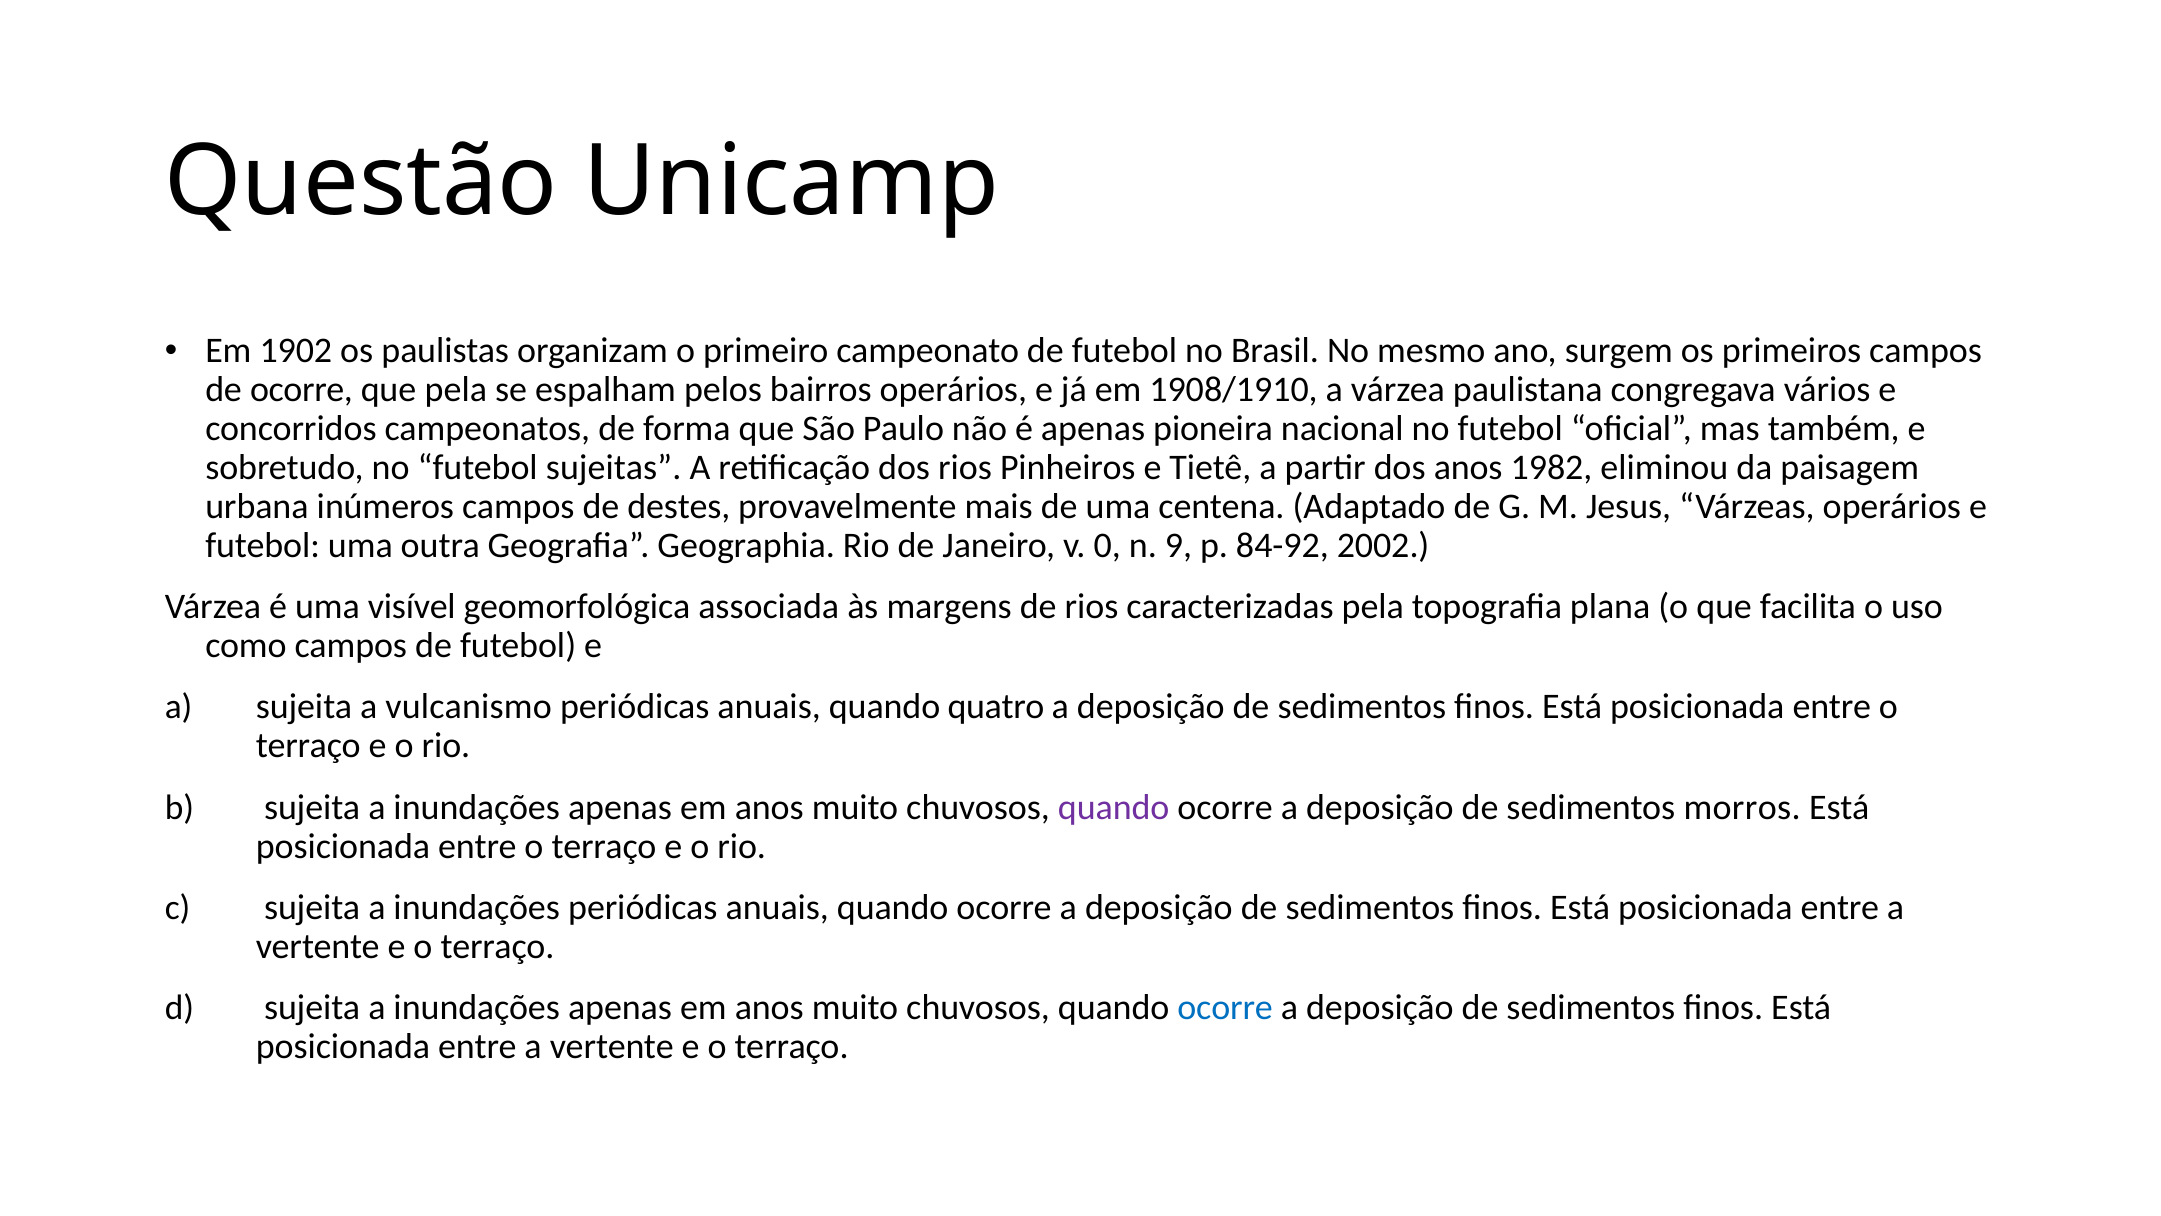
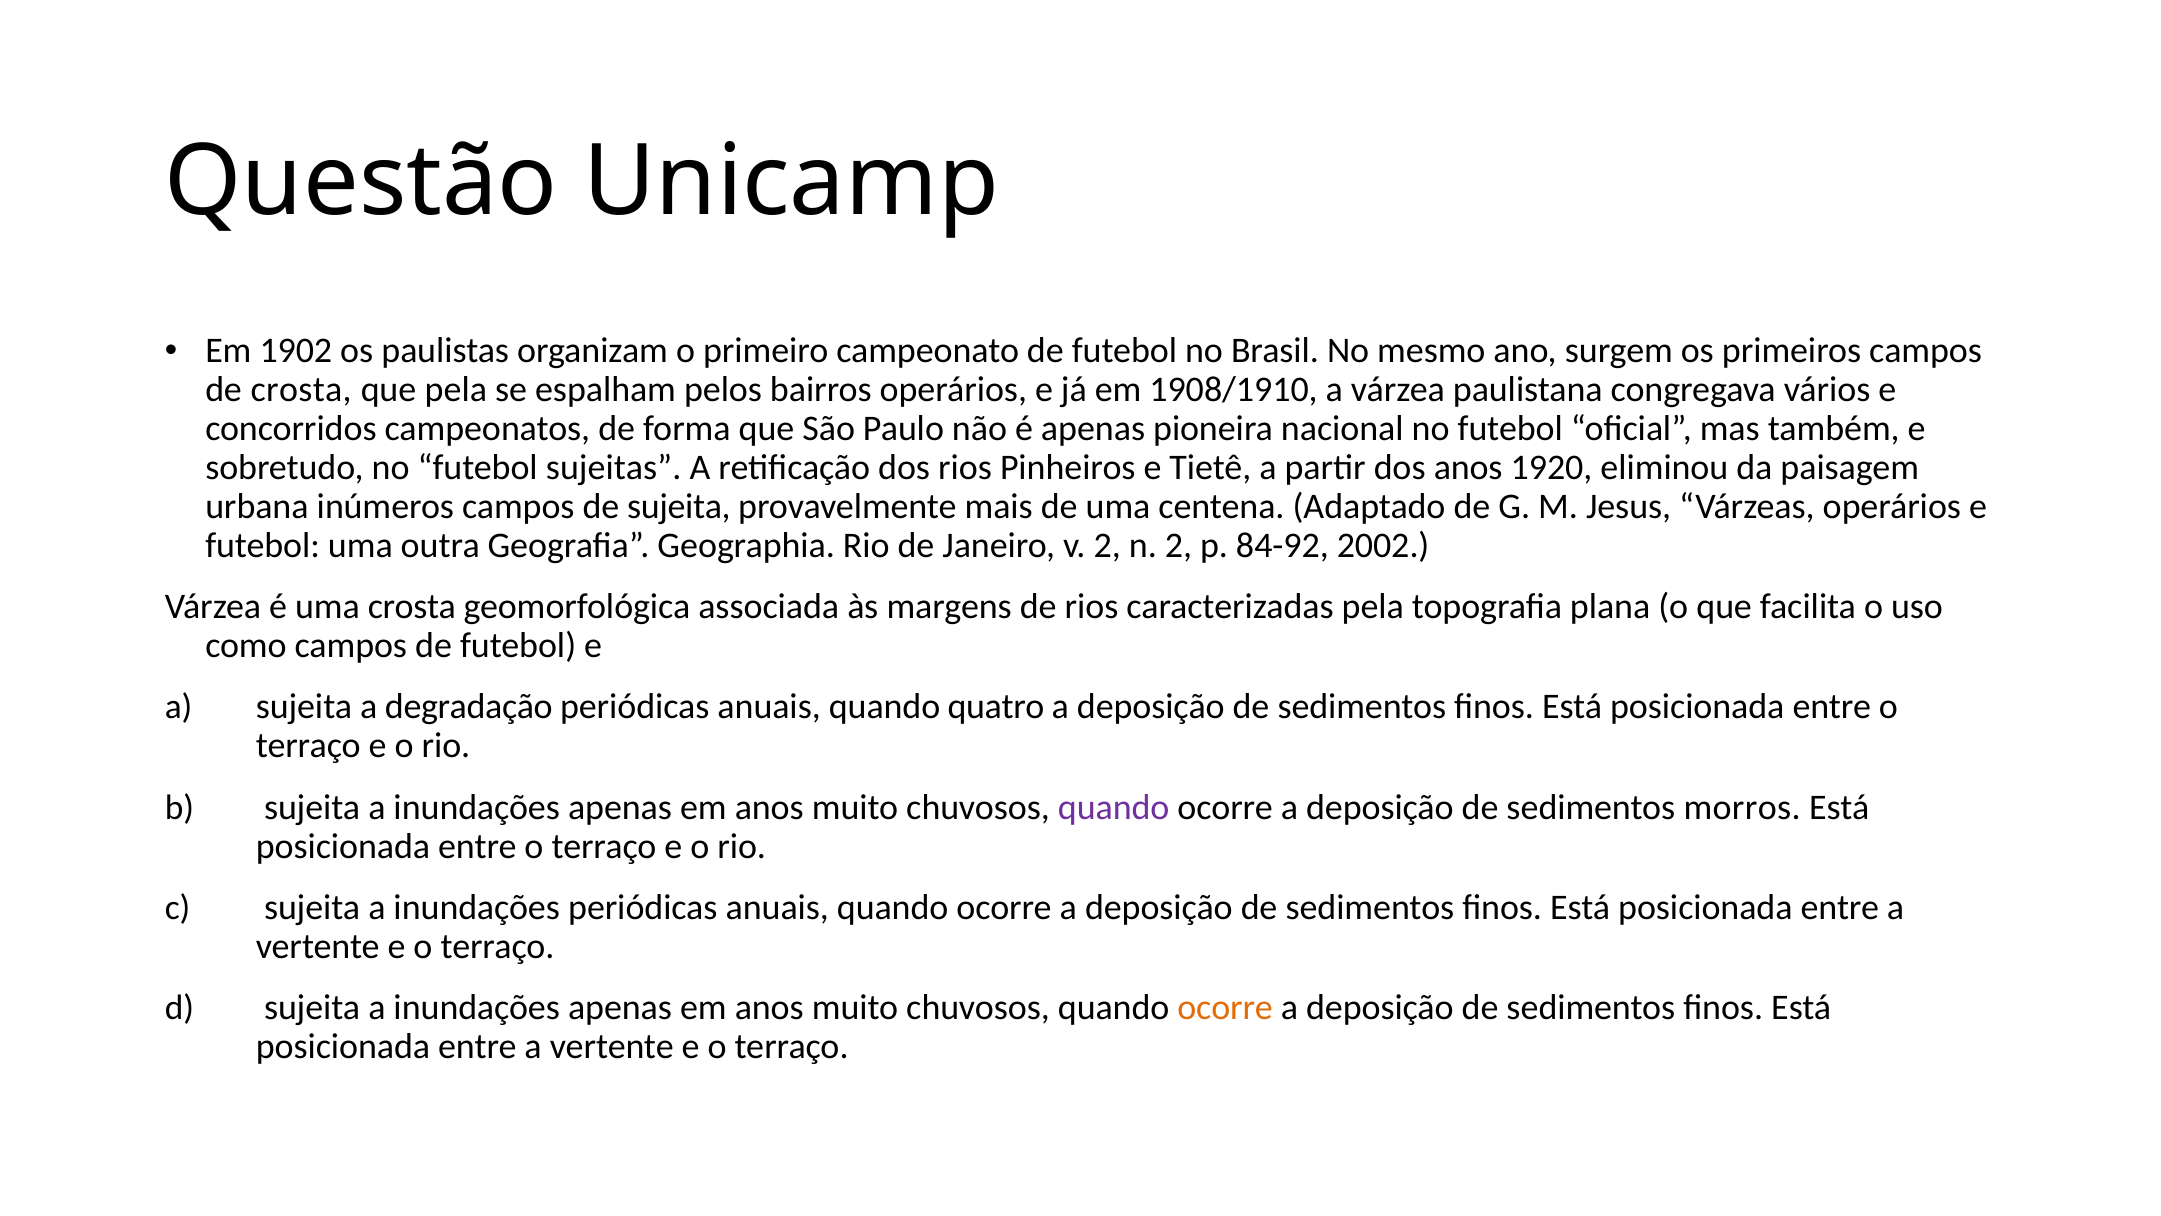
de ocorre: ocorre -> crosta (301, 390)
1982: 1982 -> 1920 (1552, 467)
de destes: destes -> sujeita (679, 506)
v 0: 0 -> 2 (1107, 545)
n 9: 9 -> 2 (1178, 545)
uma visível: visível -> crosta (412, 607)
vulcanismo: vulcanismo -> degradação (469, 707)
ocorre colour: blue -> orange (1225, 1008)
